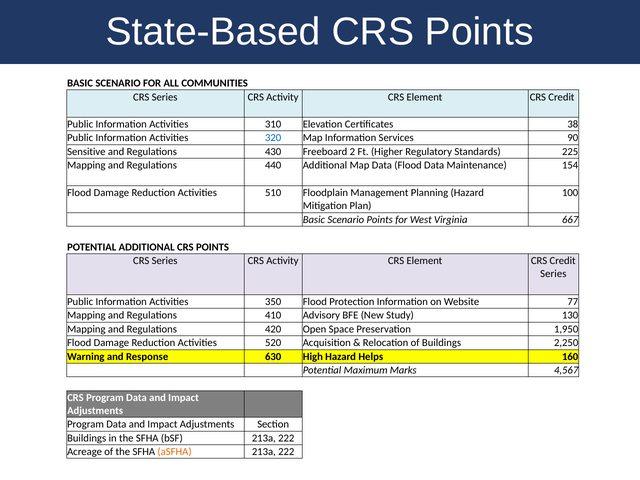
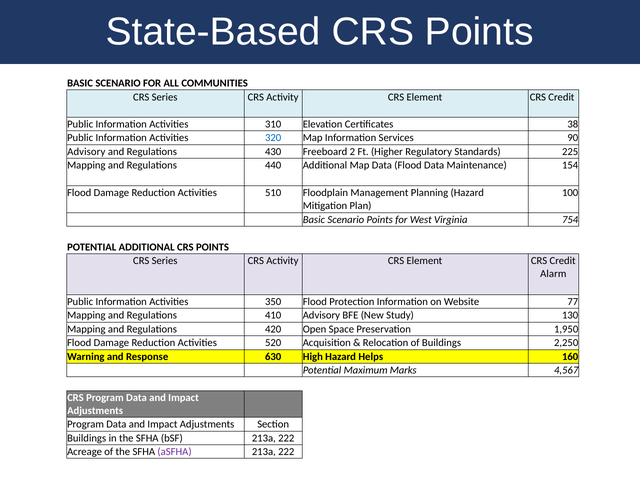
Sensitive: Sensitive -> Advisory (86, 152)
667: 667 -> 754 (570, 220)
Series: Series -> Alarm (553, 274)
aSFHA colour: orange -> purple (175, 452)
